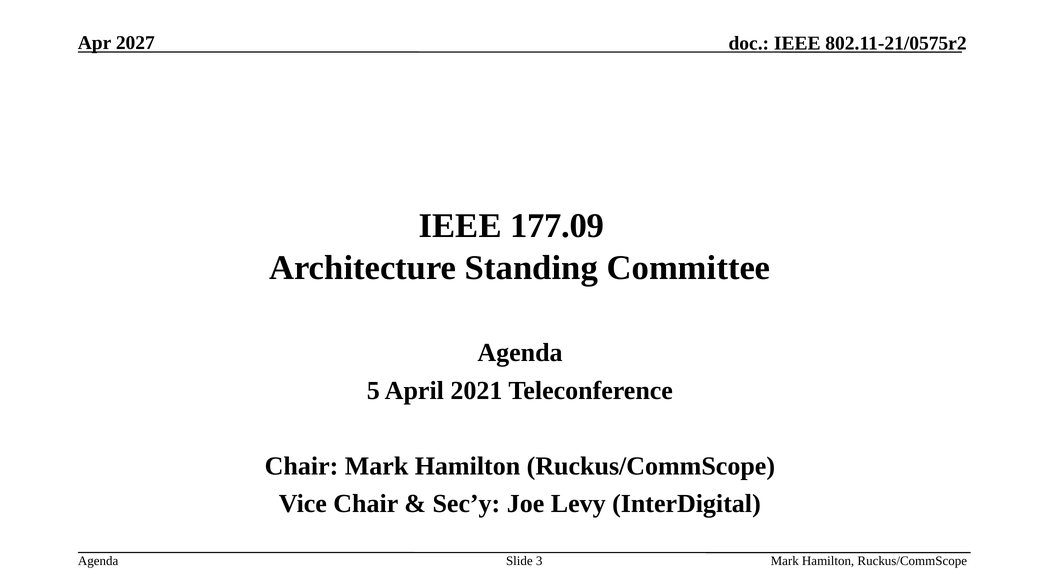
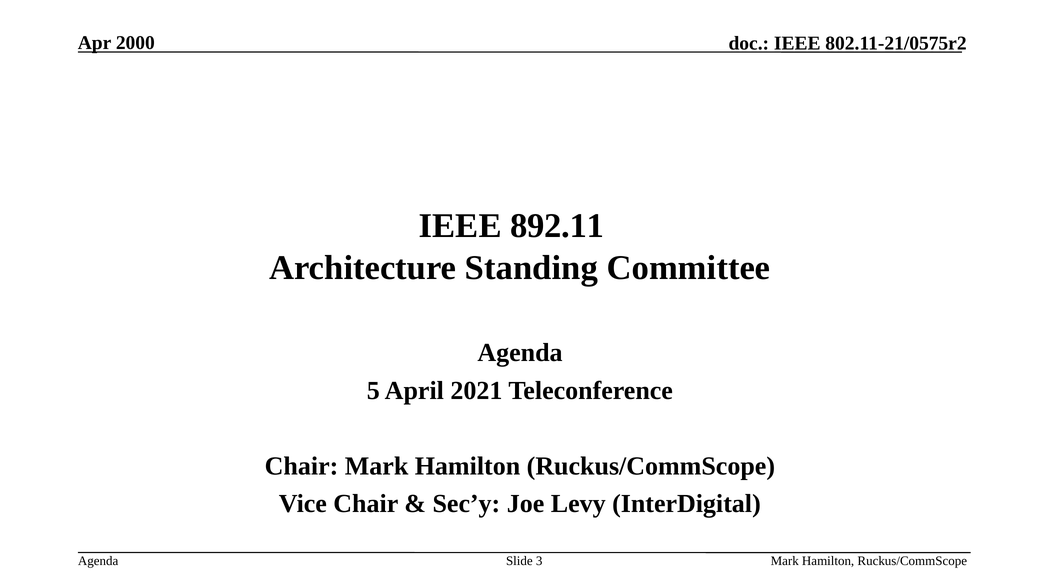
2027: 2027 -> 2000 (135, 43)
177.09: 177.09 -> 892.11 (557, 226)
